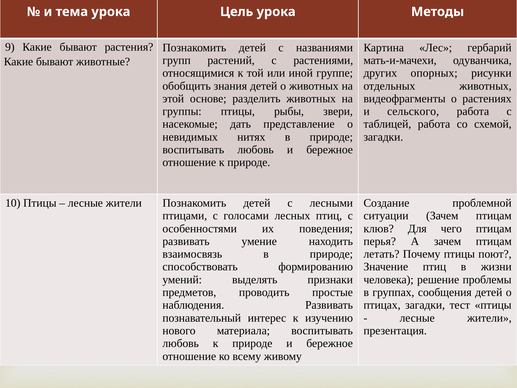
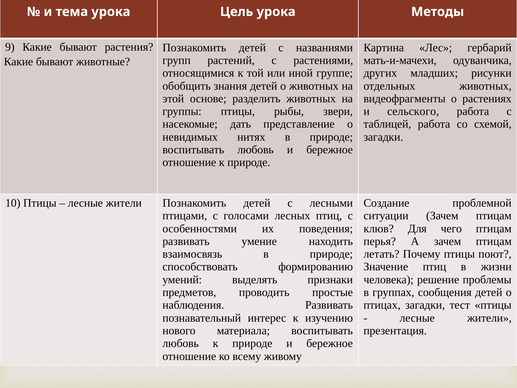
опорных: опорных -> младших (434, 73)
